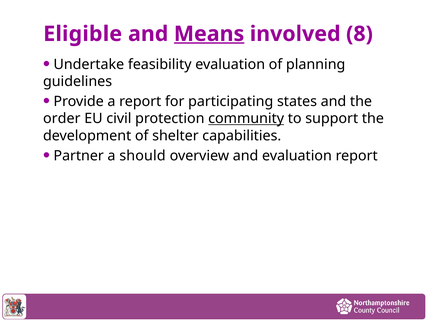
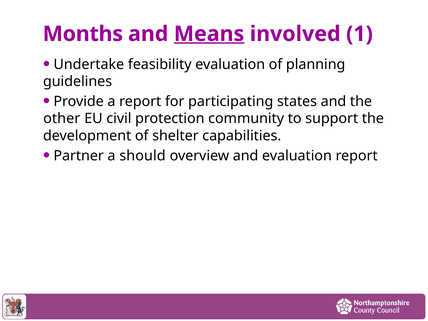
Eligible: Eligible -> Months (83, 34)
8: 8 -> 1 (359, 34)
order: order -> other (62, 119)
community underline: present -> none (246, 119)
